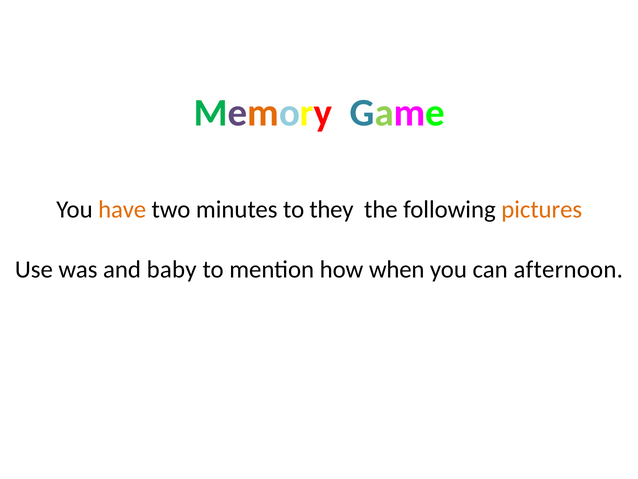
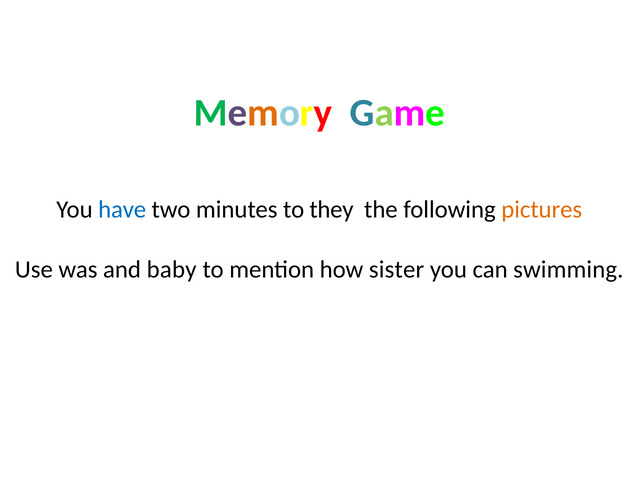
have colour: orange -> blue (122, 209)
when: when -> sister (397, 269)
afternoon: afternoon -> swimming (568, 269)
